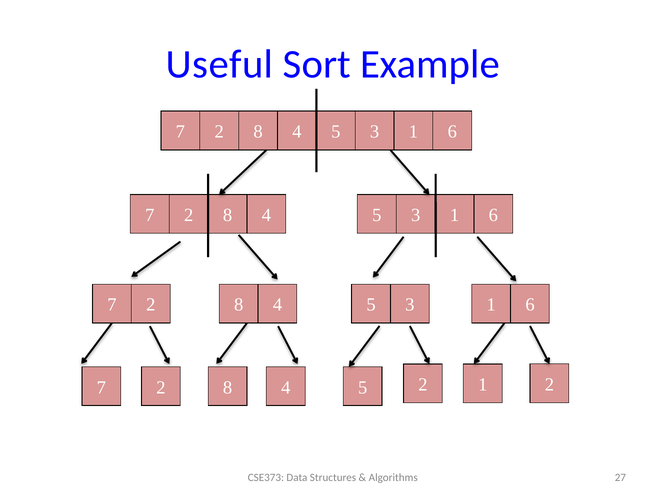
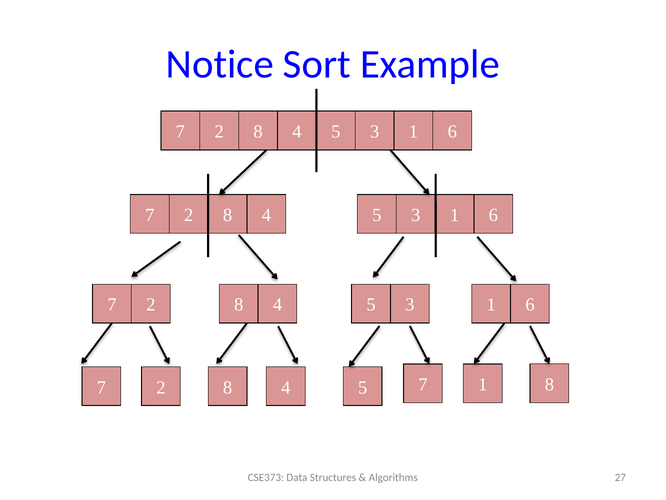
Useful: Useful -> Notice (220, 64)
5 2: 2 -> 7 (423, 384)
1 2: 2 -> 8 (549, 384)
